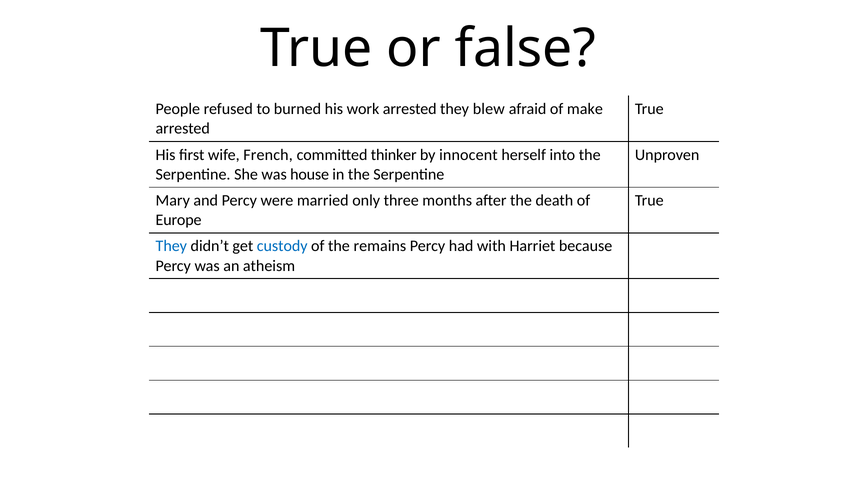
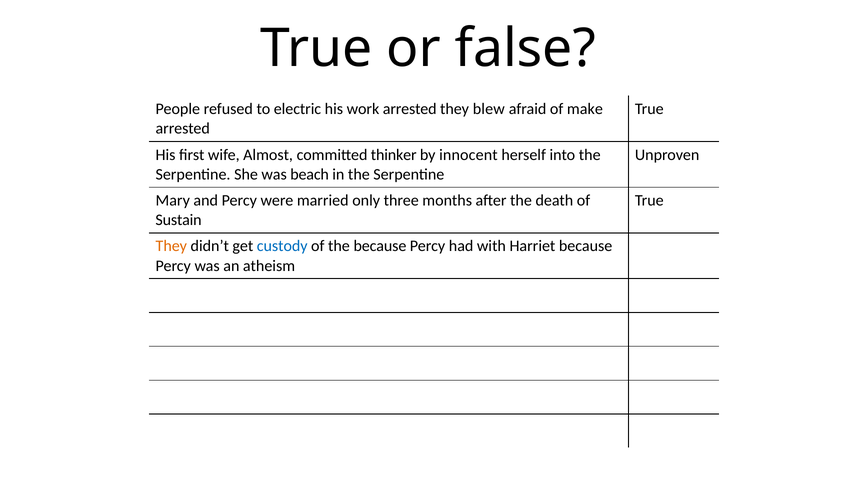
burned: burned -> electric (297, 109)
French: French -> Almost (268, 155)
house: house -> beach (310, 174)
Europe: Europe -> Sustain (179, 220)
They colour: blue -> orange (171, 246)
the remains: remains -> because (380, 246)
